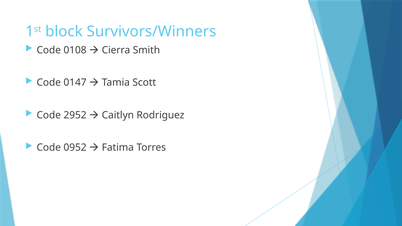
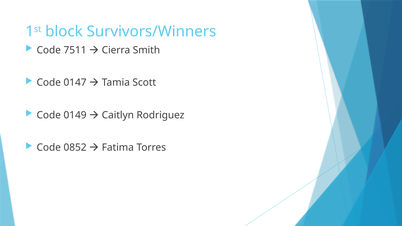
0108: 0108 -> 7511 (75, 50)
2952: 2952 -> 0149 (75, 115)
0952: 0952 -> 0852 (75, 148)
